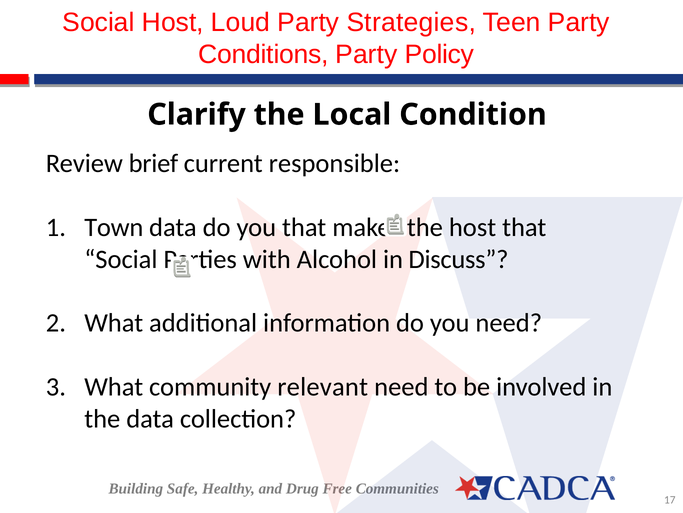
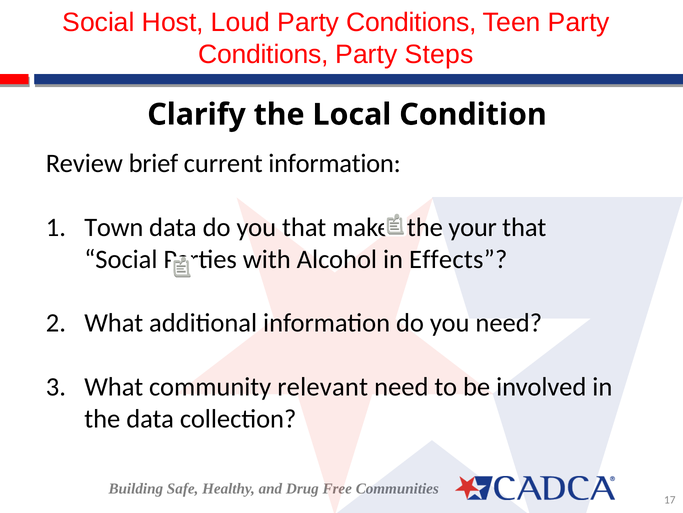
Loud Party Strategies: Strategies -> Conditions (411, 23)
Policy: Policy -> Steps (439, 55)
current responsible: responsible -> information (335, 163)
the host: host -> your (473, 227)
Discuss: Discuss -> Effects (458, 259)
